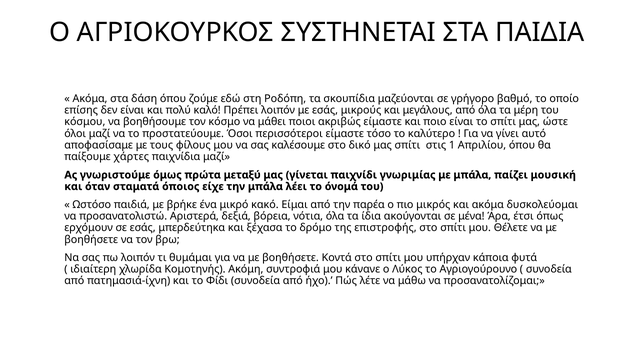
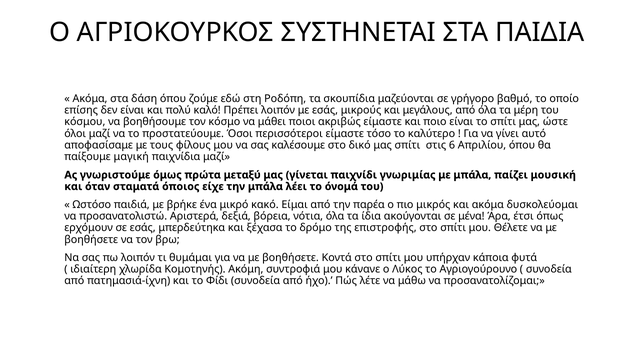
1: 1 -> 6 (452, 145)
χάρτες: χάρτες -> μαγική (131, 157)
